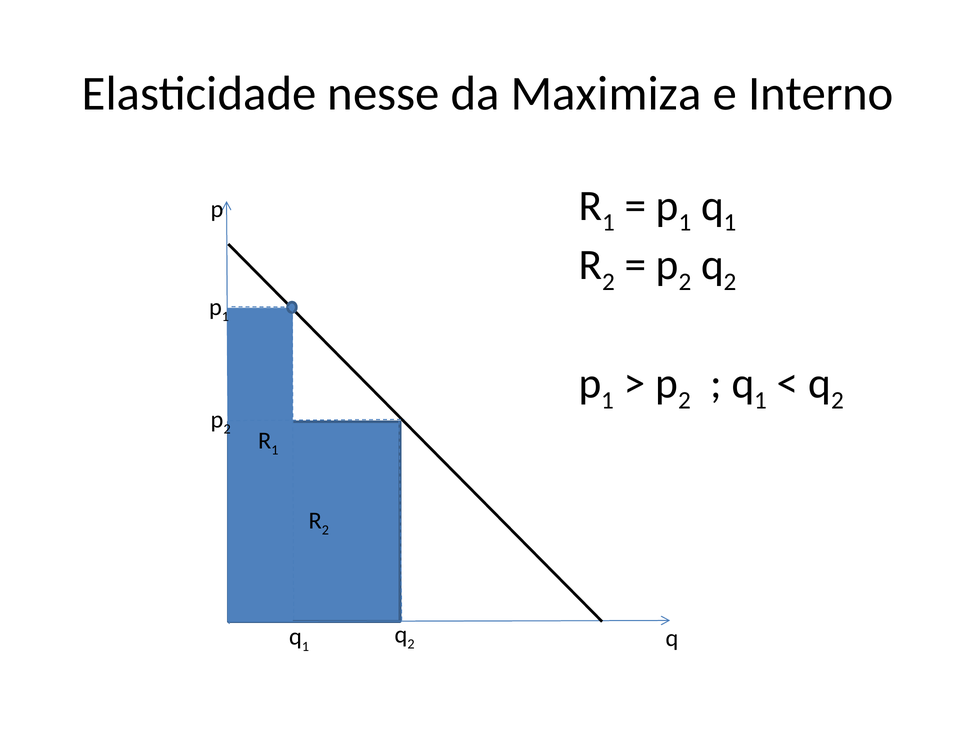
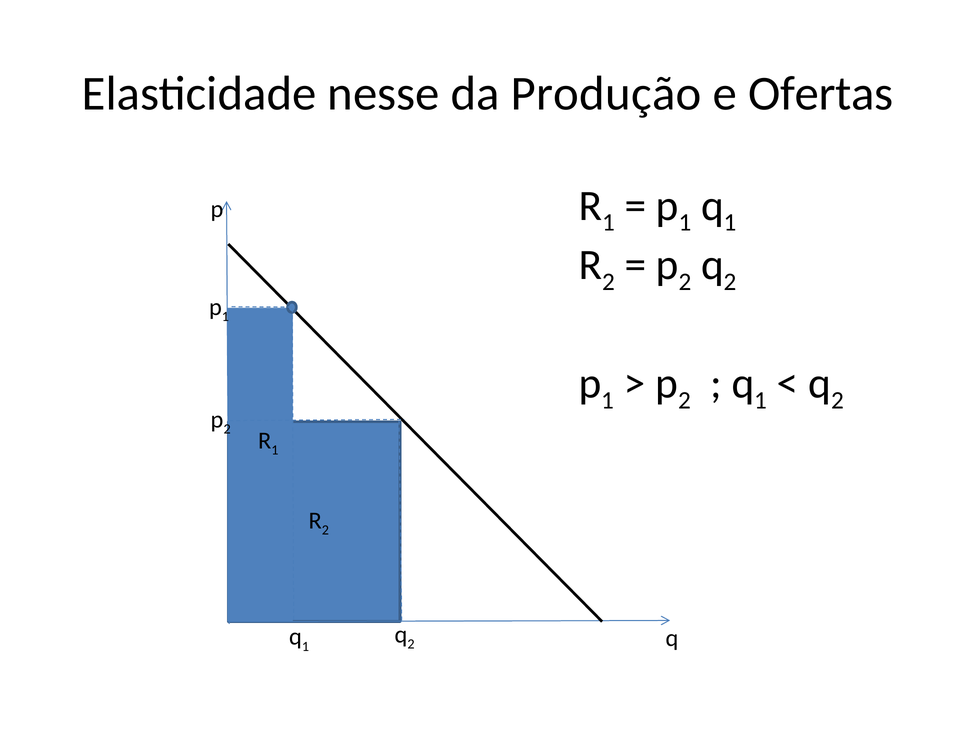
Maximiza: Maximiza -> Produção (606, 94)
Interno: Interno -> Ofertas (821, 94)
